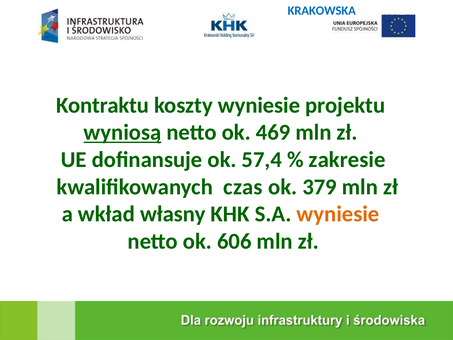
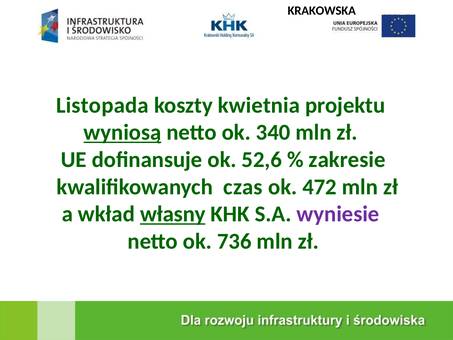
KRAKOWSKA colour: blue -> black (322, 11)
Kontraktu: Kontraktu -> Listopada (102, 105)
koszty wyniesie: wyniesie -> kwietnia (259, 105)
469: 469 -> 340 (273, 132)
57,4: 57,4 -> 52,6 (262, 160)
379: 379 -> 472 (320, 187)
własny underline: none -> present (173, 214)
wyniesie colour: orange -> purple (338, 214)
606: 606 -> 736 (234, 241)
